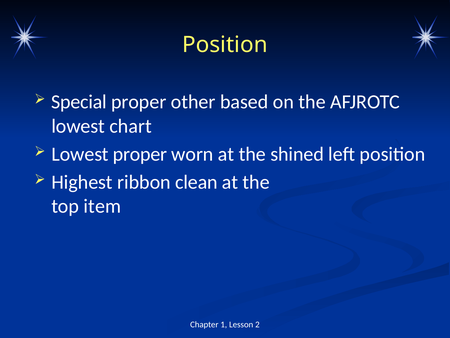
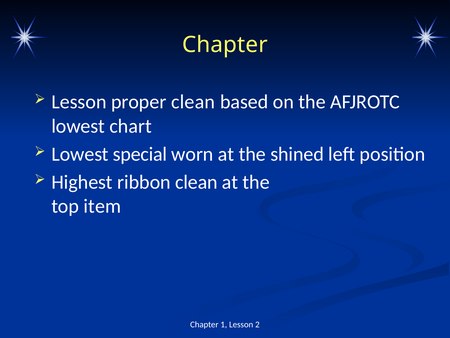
Position: Position -> Chapter (225, 45)
Special: Special -> Lesson (79, 102)
proper other: other -> clean (193, 102)
Lowest proper: proper -> special (140, 154)
